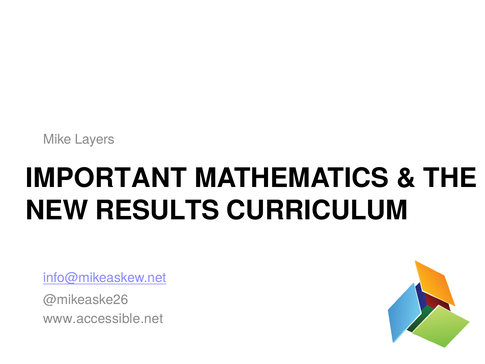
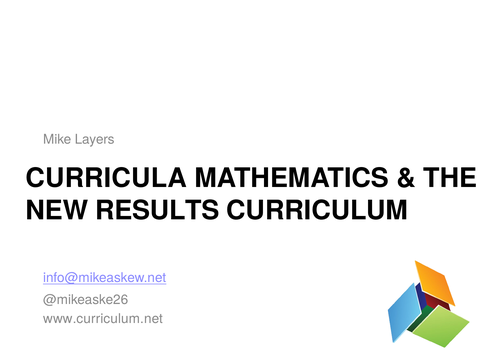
IMPORTANT: IMPORTANT -> CURRICULA (106, 178)
www.accessible.net: www.accessible.net -> www.curriculum.net (103, 319)
